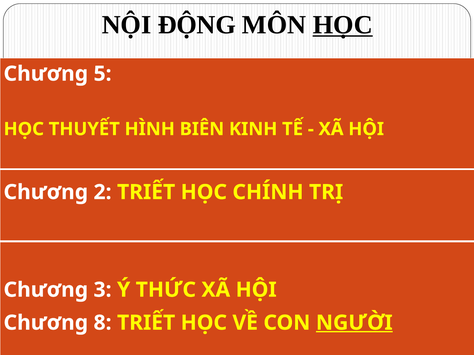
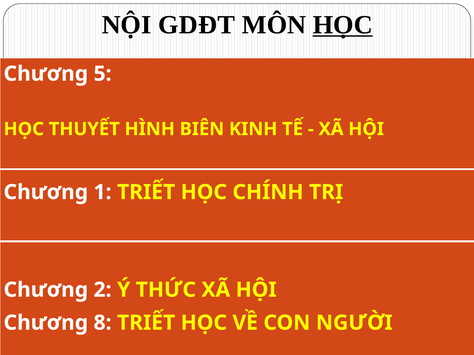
ĐỘNG: ĐỘNG -> GDĐT (196, 25)
2: 2 -> 1 (103, 192)
Chương 3: 3 -> 2 (103, 290)
NGƯỜI underline: present -> none (354, 323)
